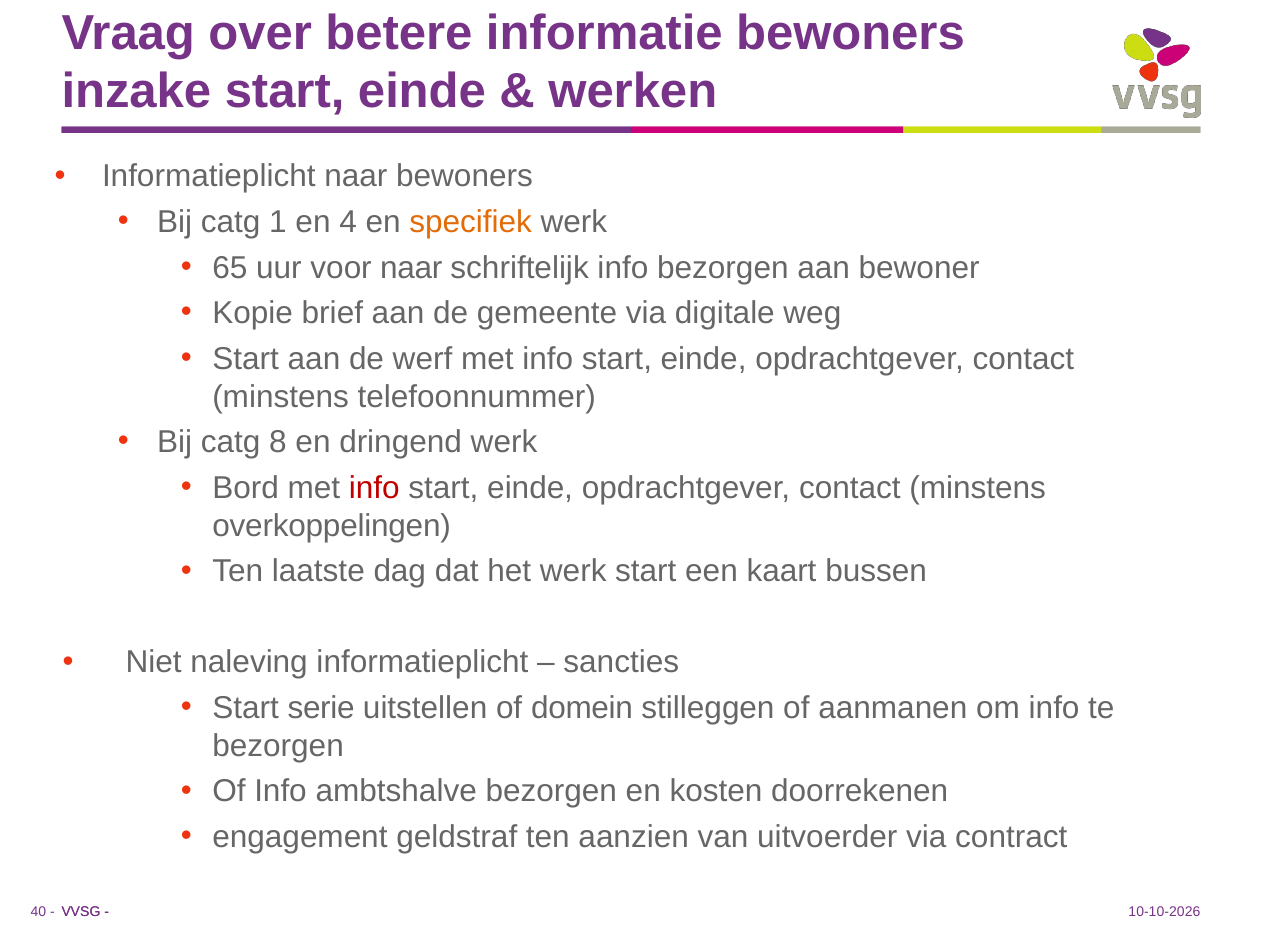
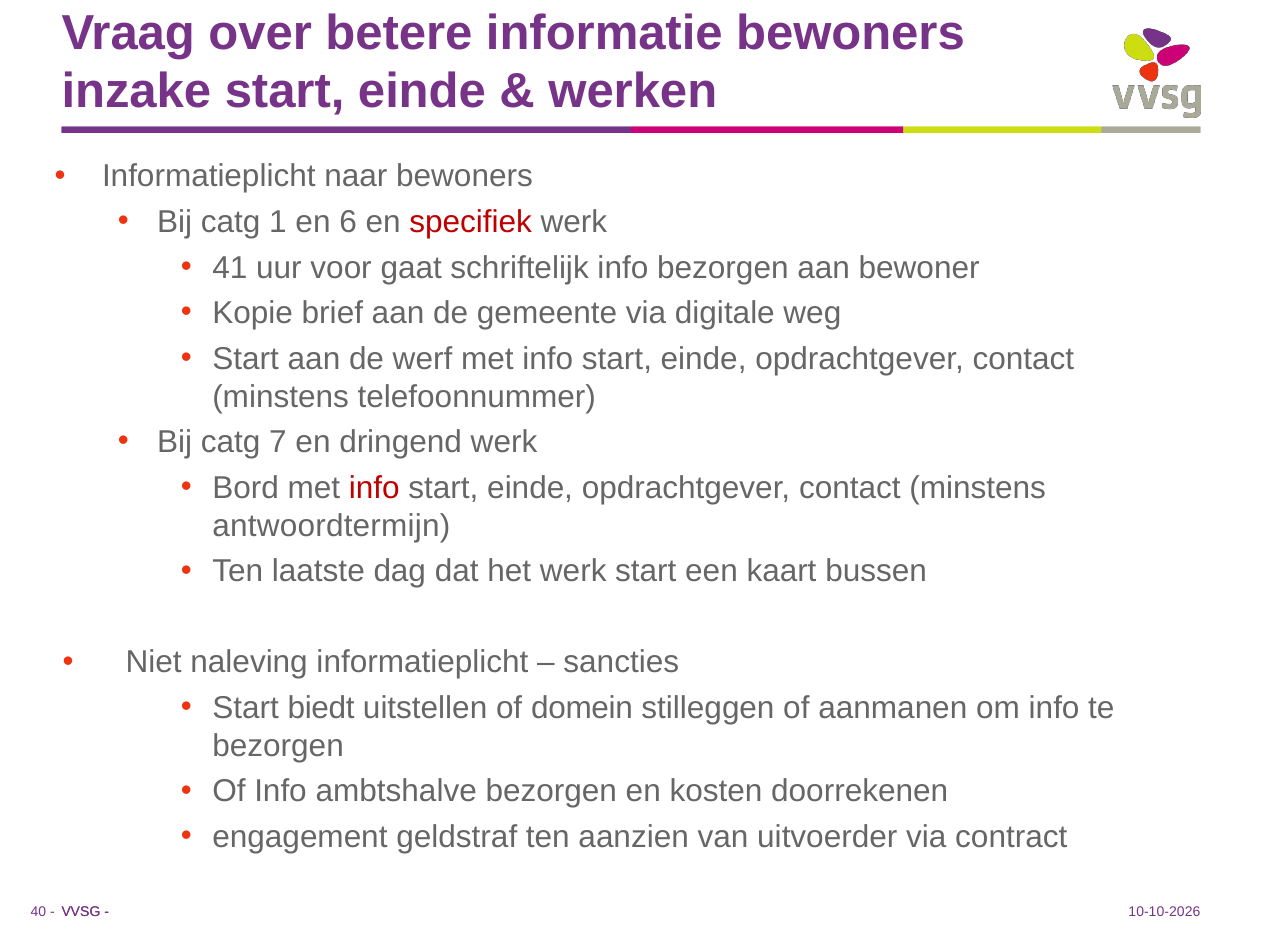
4: 4 -> 6 (348, 222)
specifiek colour: orange -> red (471, 222)
65: 65 -> 41 (230, 267)
voor naar: naar -> gaat (411, 267)
8: 8 -> 7 (278, 442)
overkoppelingen: overkoppelingen -> antwoordtermijn (331, 525)
serie: serie -> biedt (321, 708)
